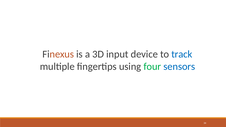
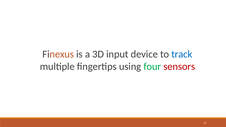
sensors colour: blue -> red (179, 67)
